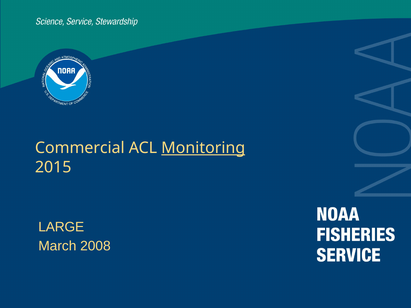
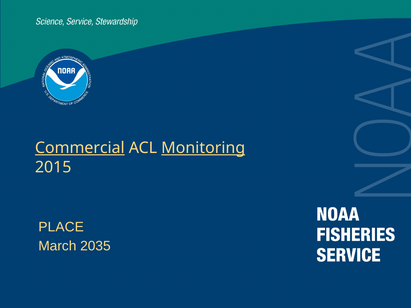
Commercial underline: none -> present (80, 148)
LARGE: LARGE -> PLACE (61, 227)
2008: 2008 -> 2035 (95, 246)
